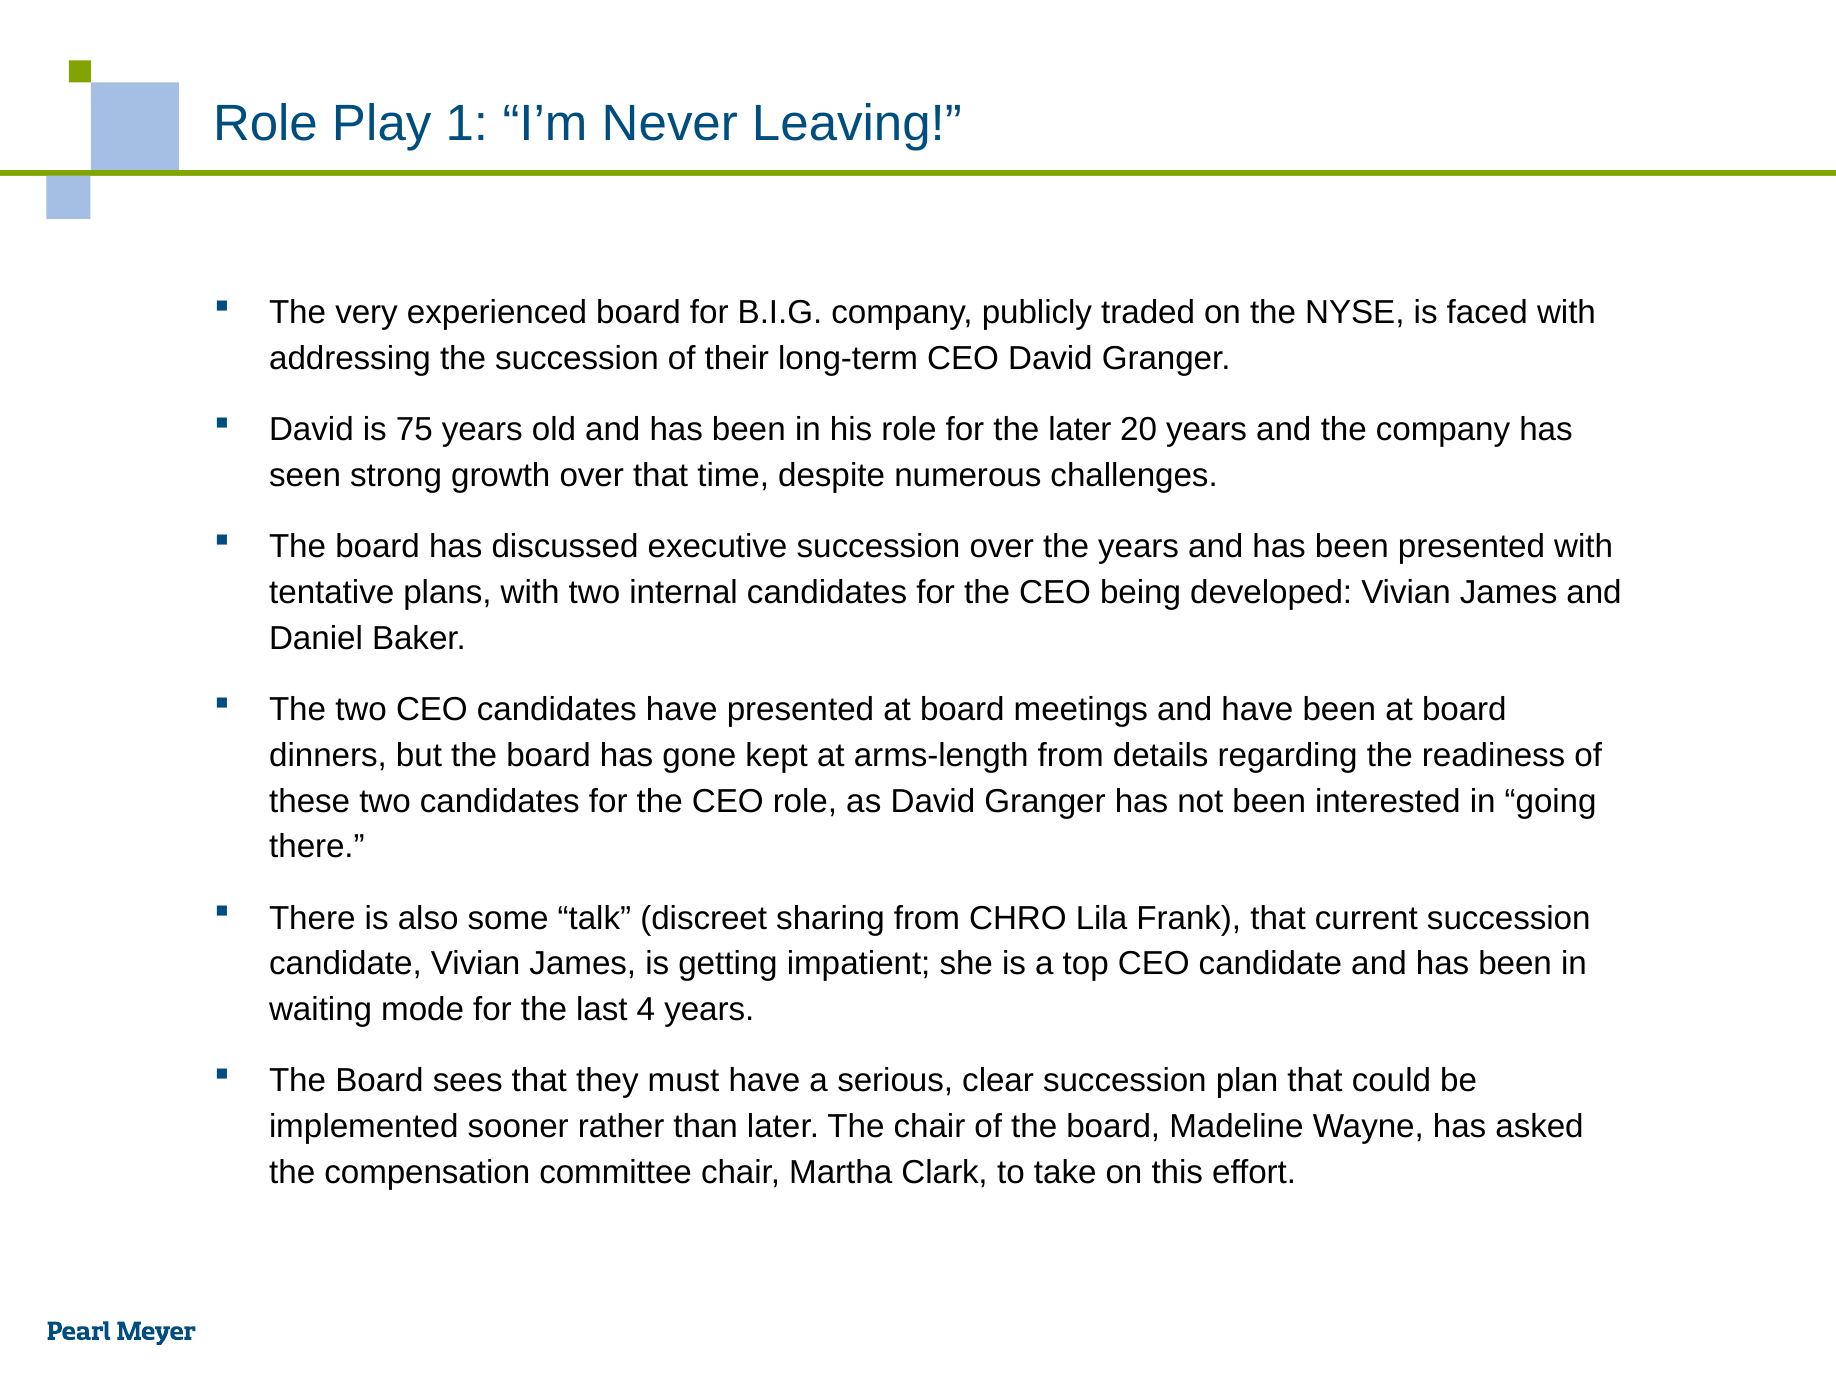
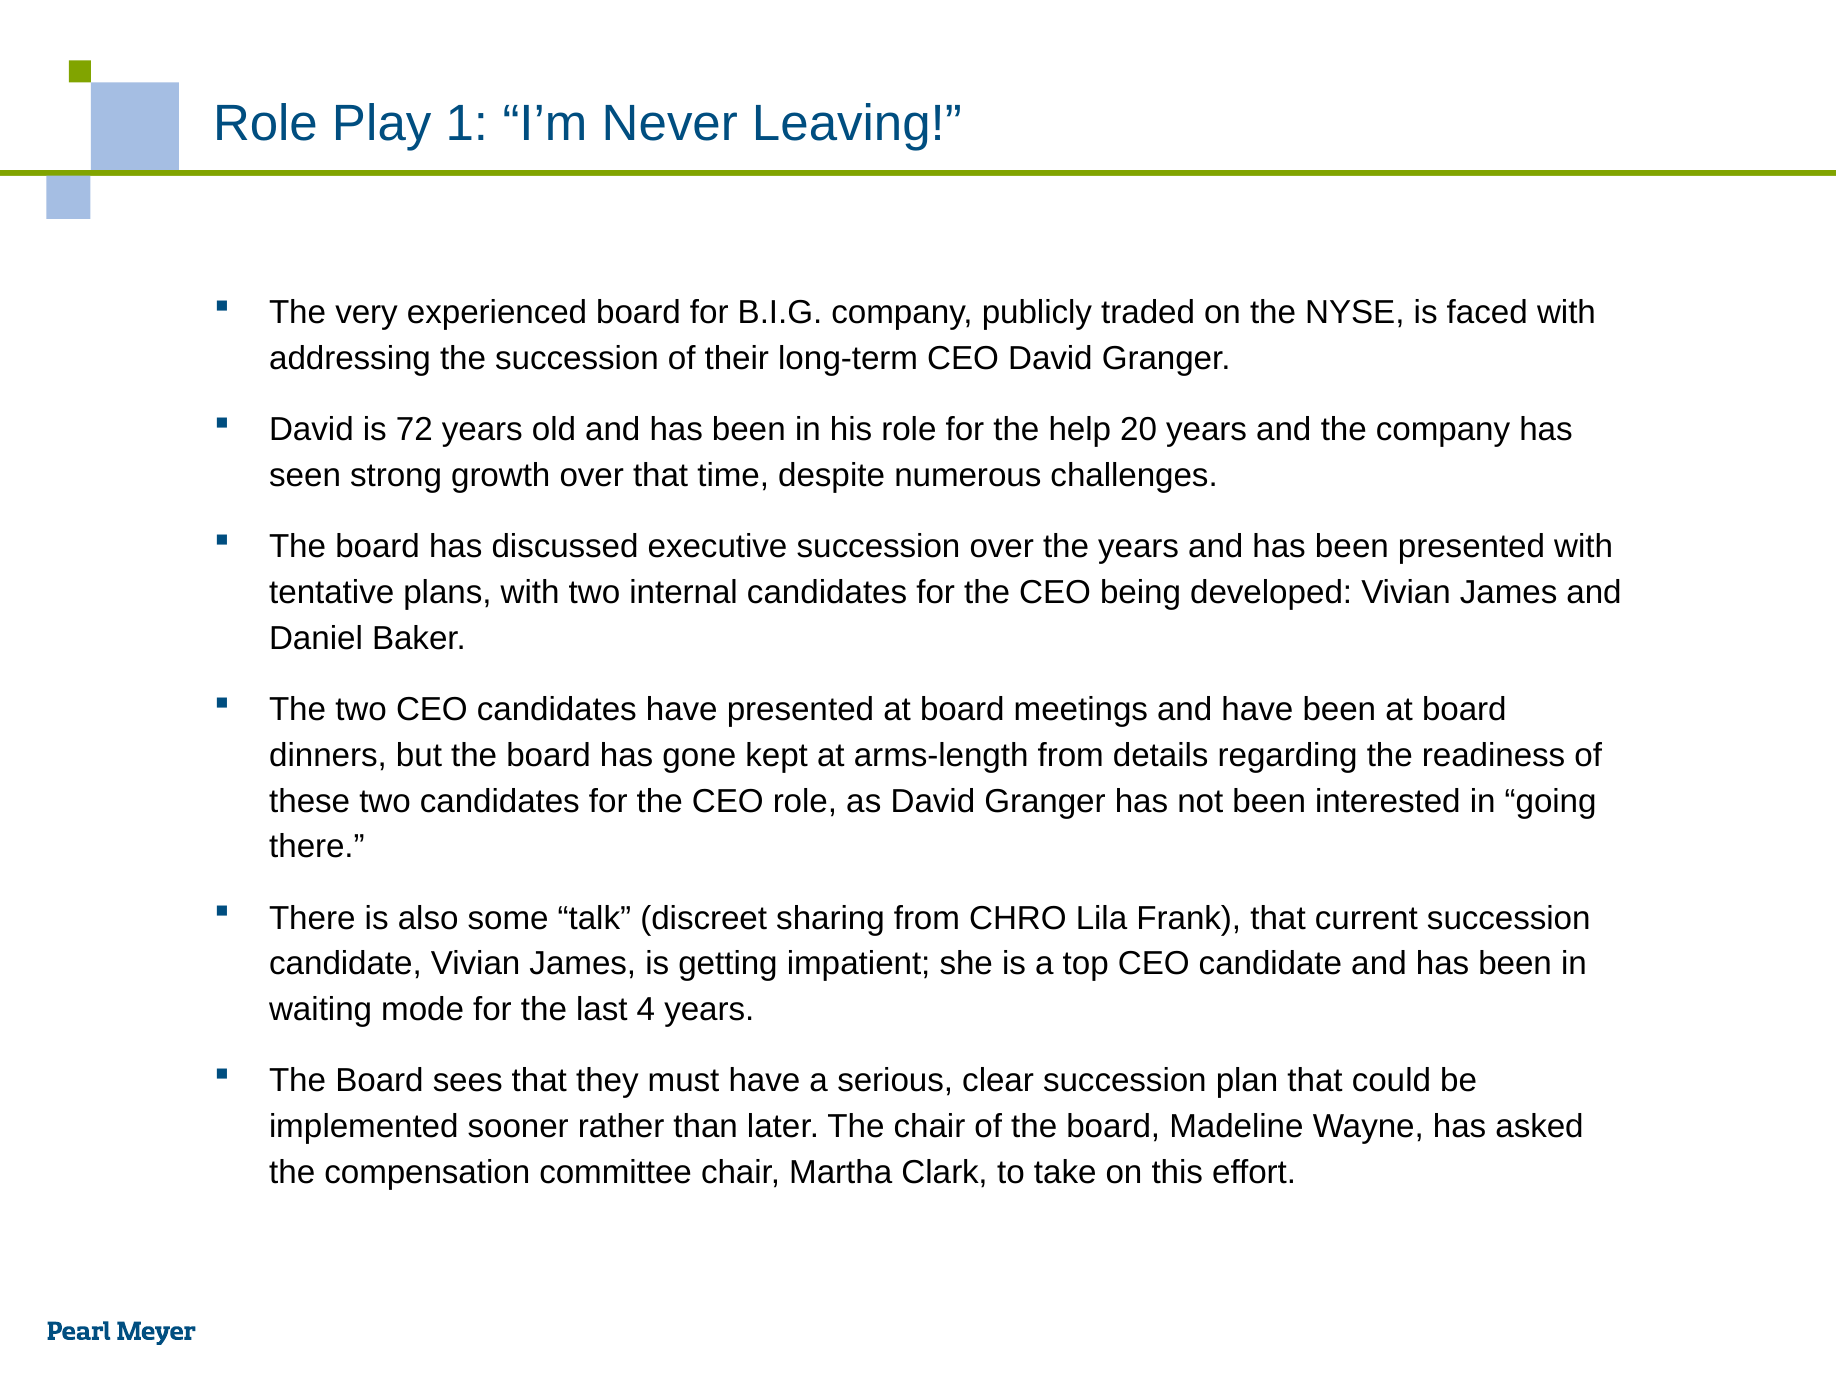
75: 75 -> 72 (414, 430)
the later: later -> help (1080, 430)
